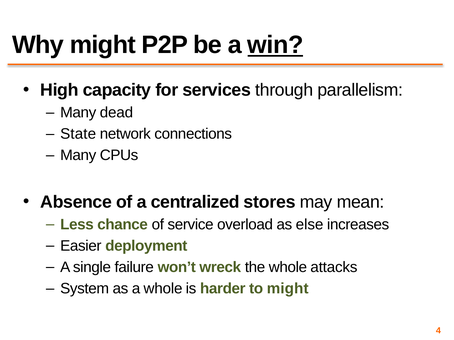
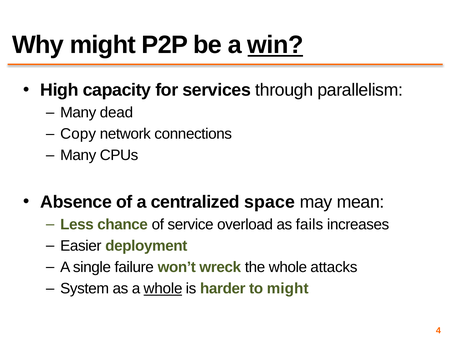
State: State -> Copy (78, 134)
stores: stores -> space (270, 202)
else: else -> fails (309, 225)
whole underline: none -> present (163, 289)
